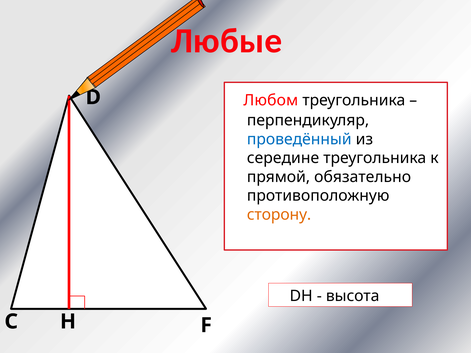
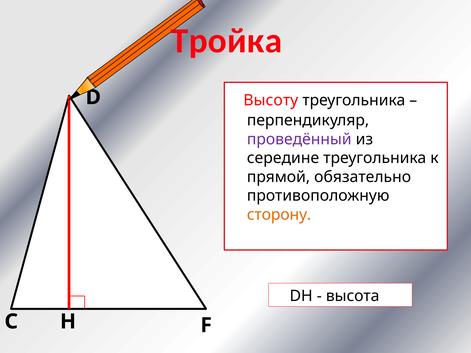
Любые: Любые -> Тройка (227, 41)
Любом: Любом -> Высоту (271, 101)
проведённый colour: blue -> purple (299, 139)
